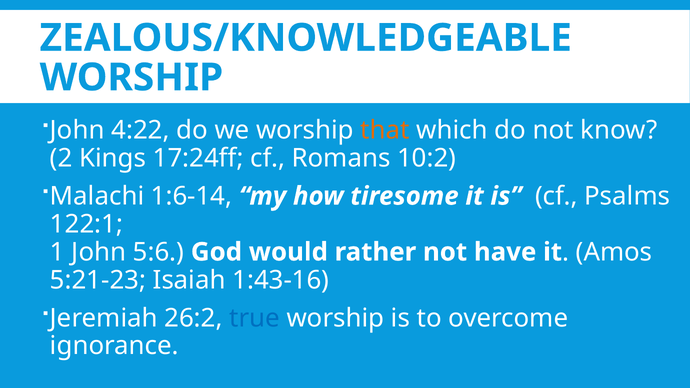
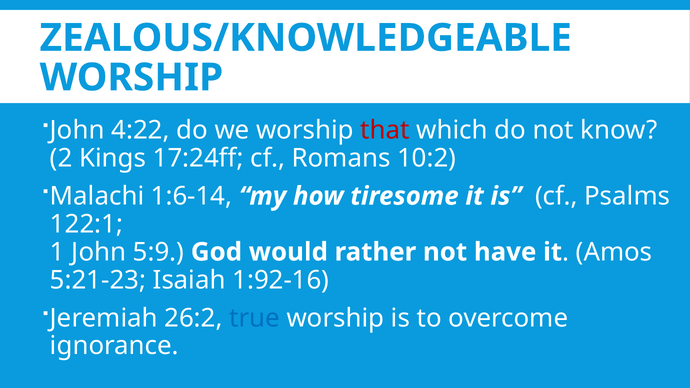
that colour: orange -> red (385, 130)
5:6: 5:6 -> 5:9 (158, 252)
1:43-16: 1:43-16 -> 1:92-16 (281, 280)
